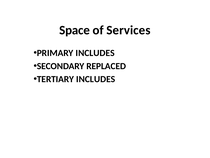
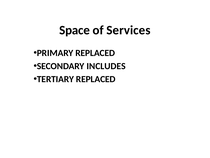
PRIMARY INCLUDES: INCLUDES -> REPLACED (95, 53)
REPLACED: REPLACED -> INCLUDES (106, 66)
TERTIARY INCLUDES: INCLUDES -> REPLACED (96, 79)
